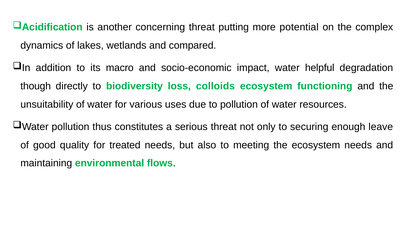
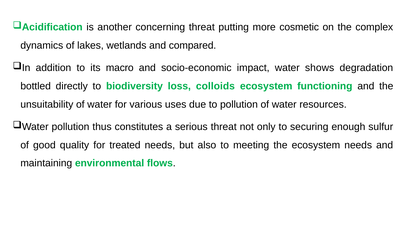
potential: potential -> cosmetic (299, 27)
helpful: helpful -> shows (320, 68)
though: though -> bottled (36, 86)
leave: leave -> sulfur (381, 127)
